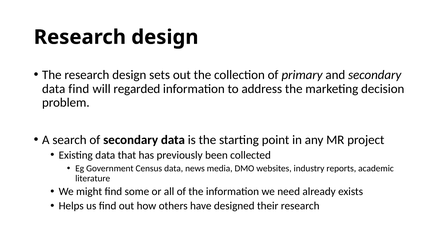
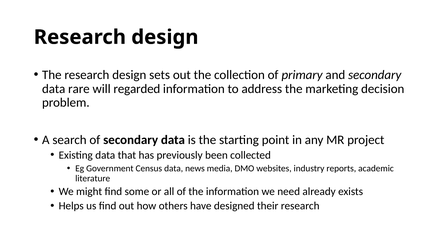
data find: find -> rare (79, 89)
